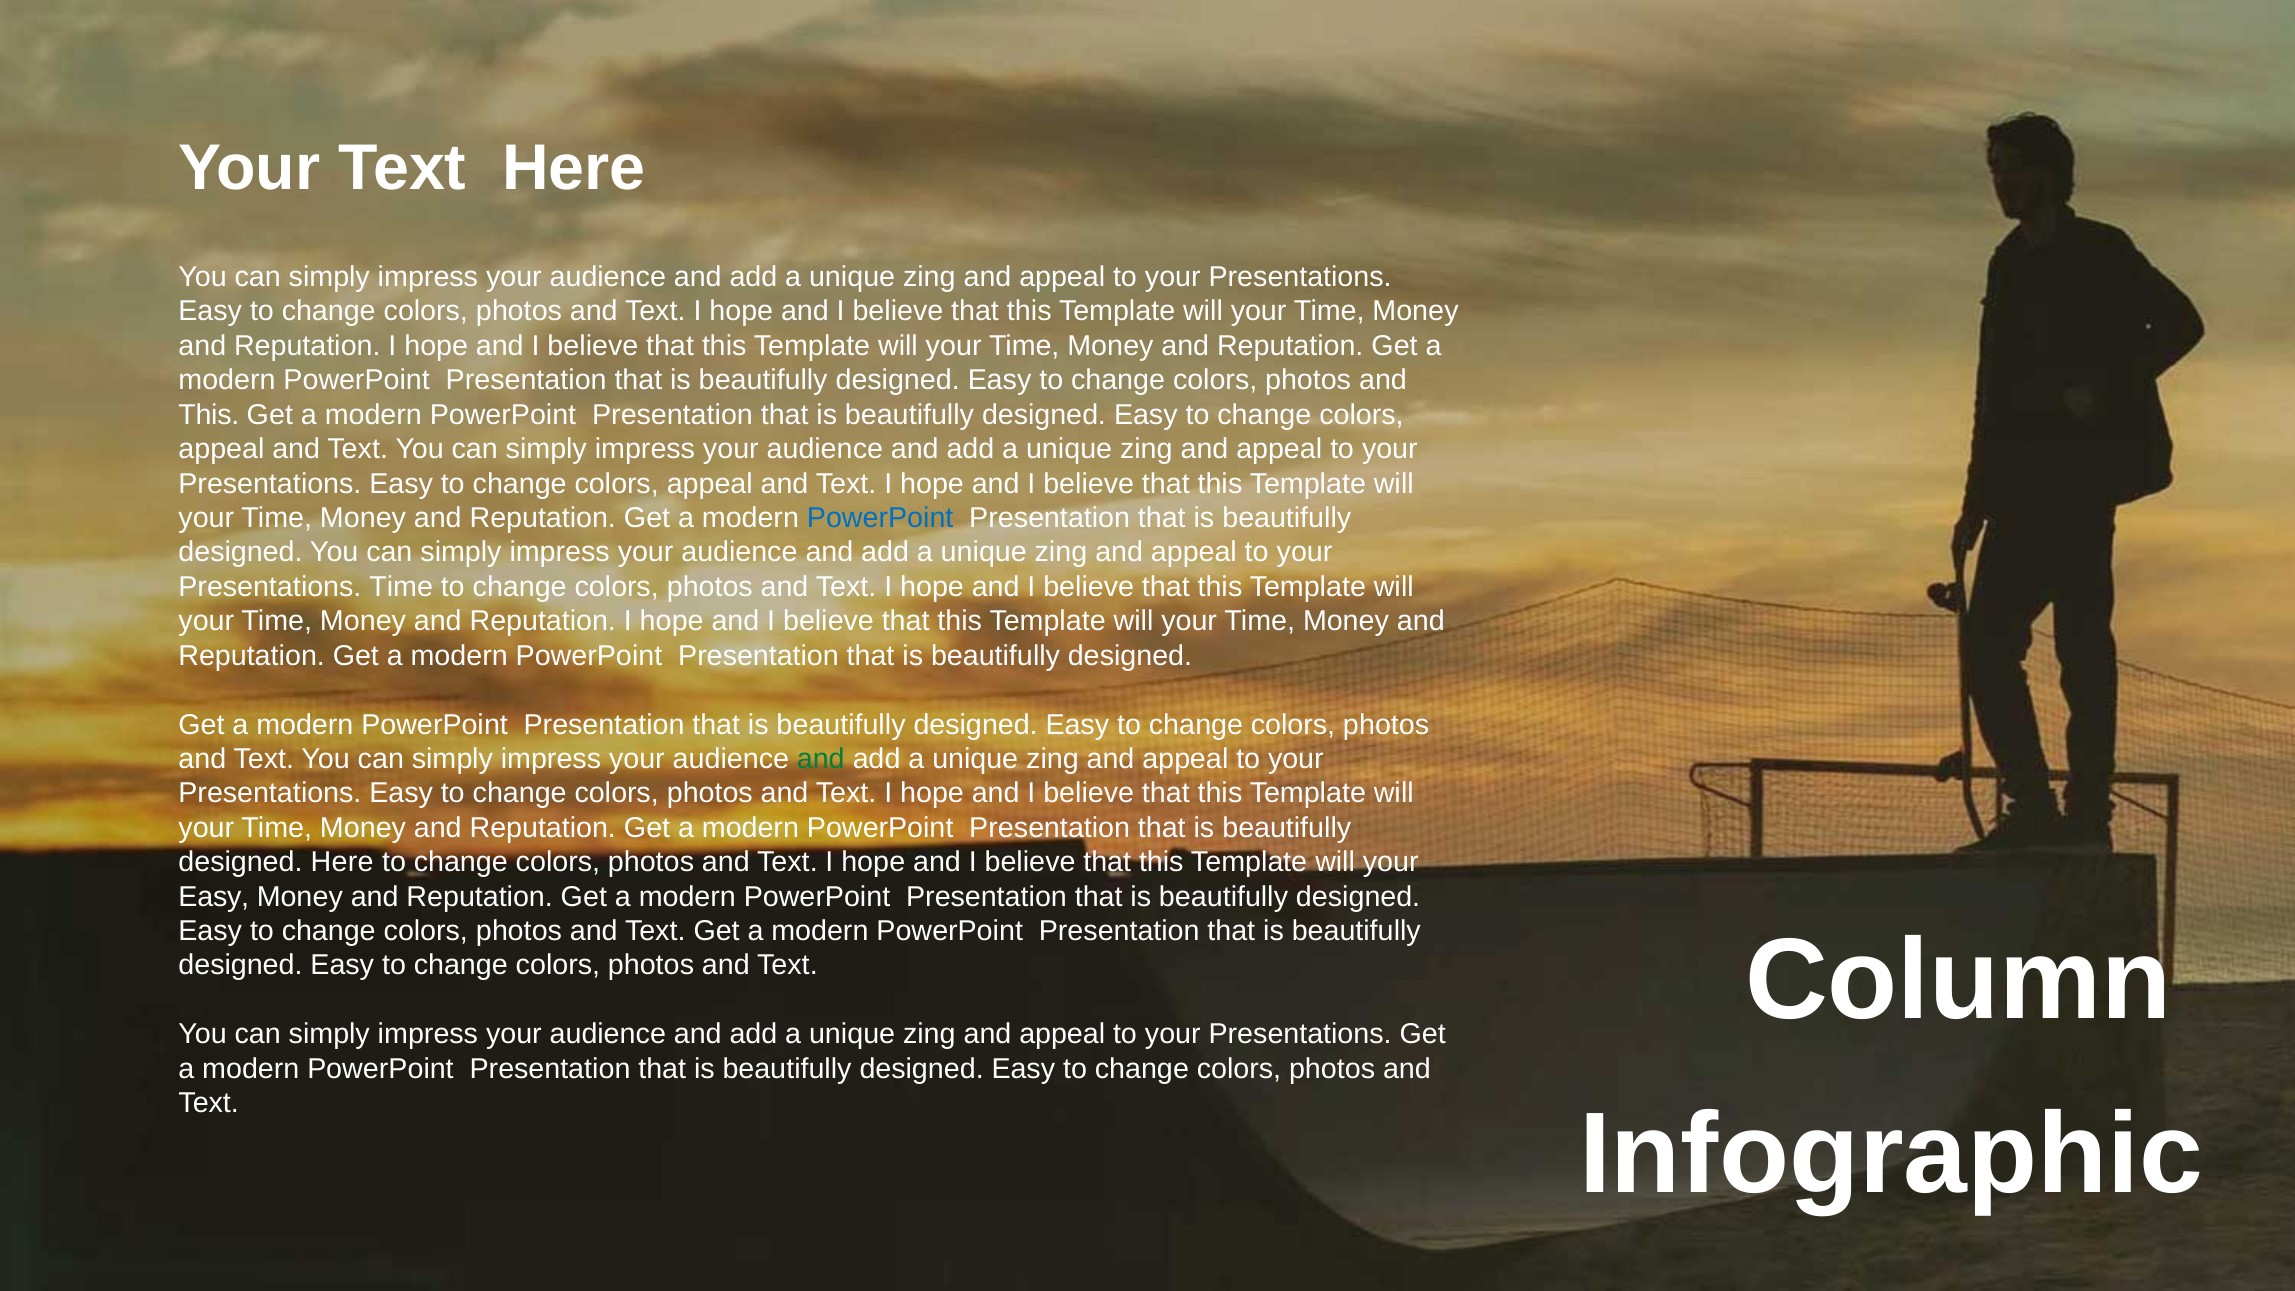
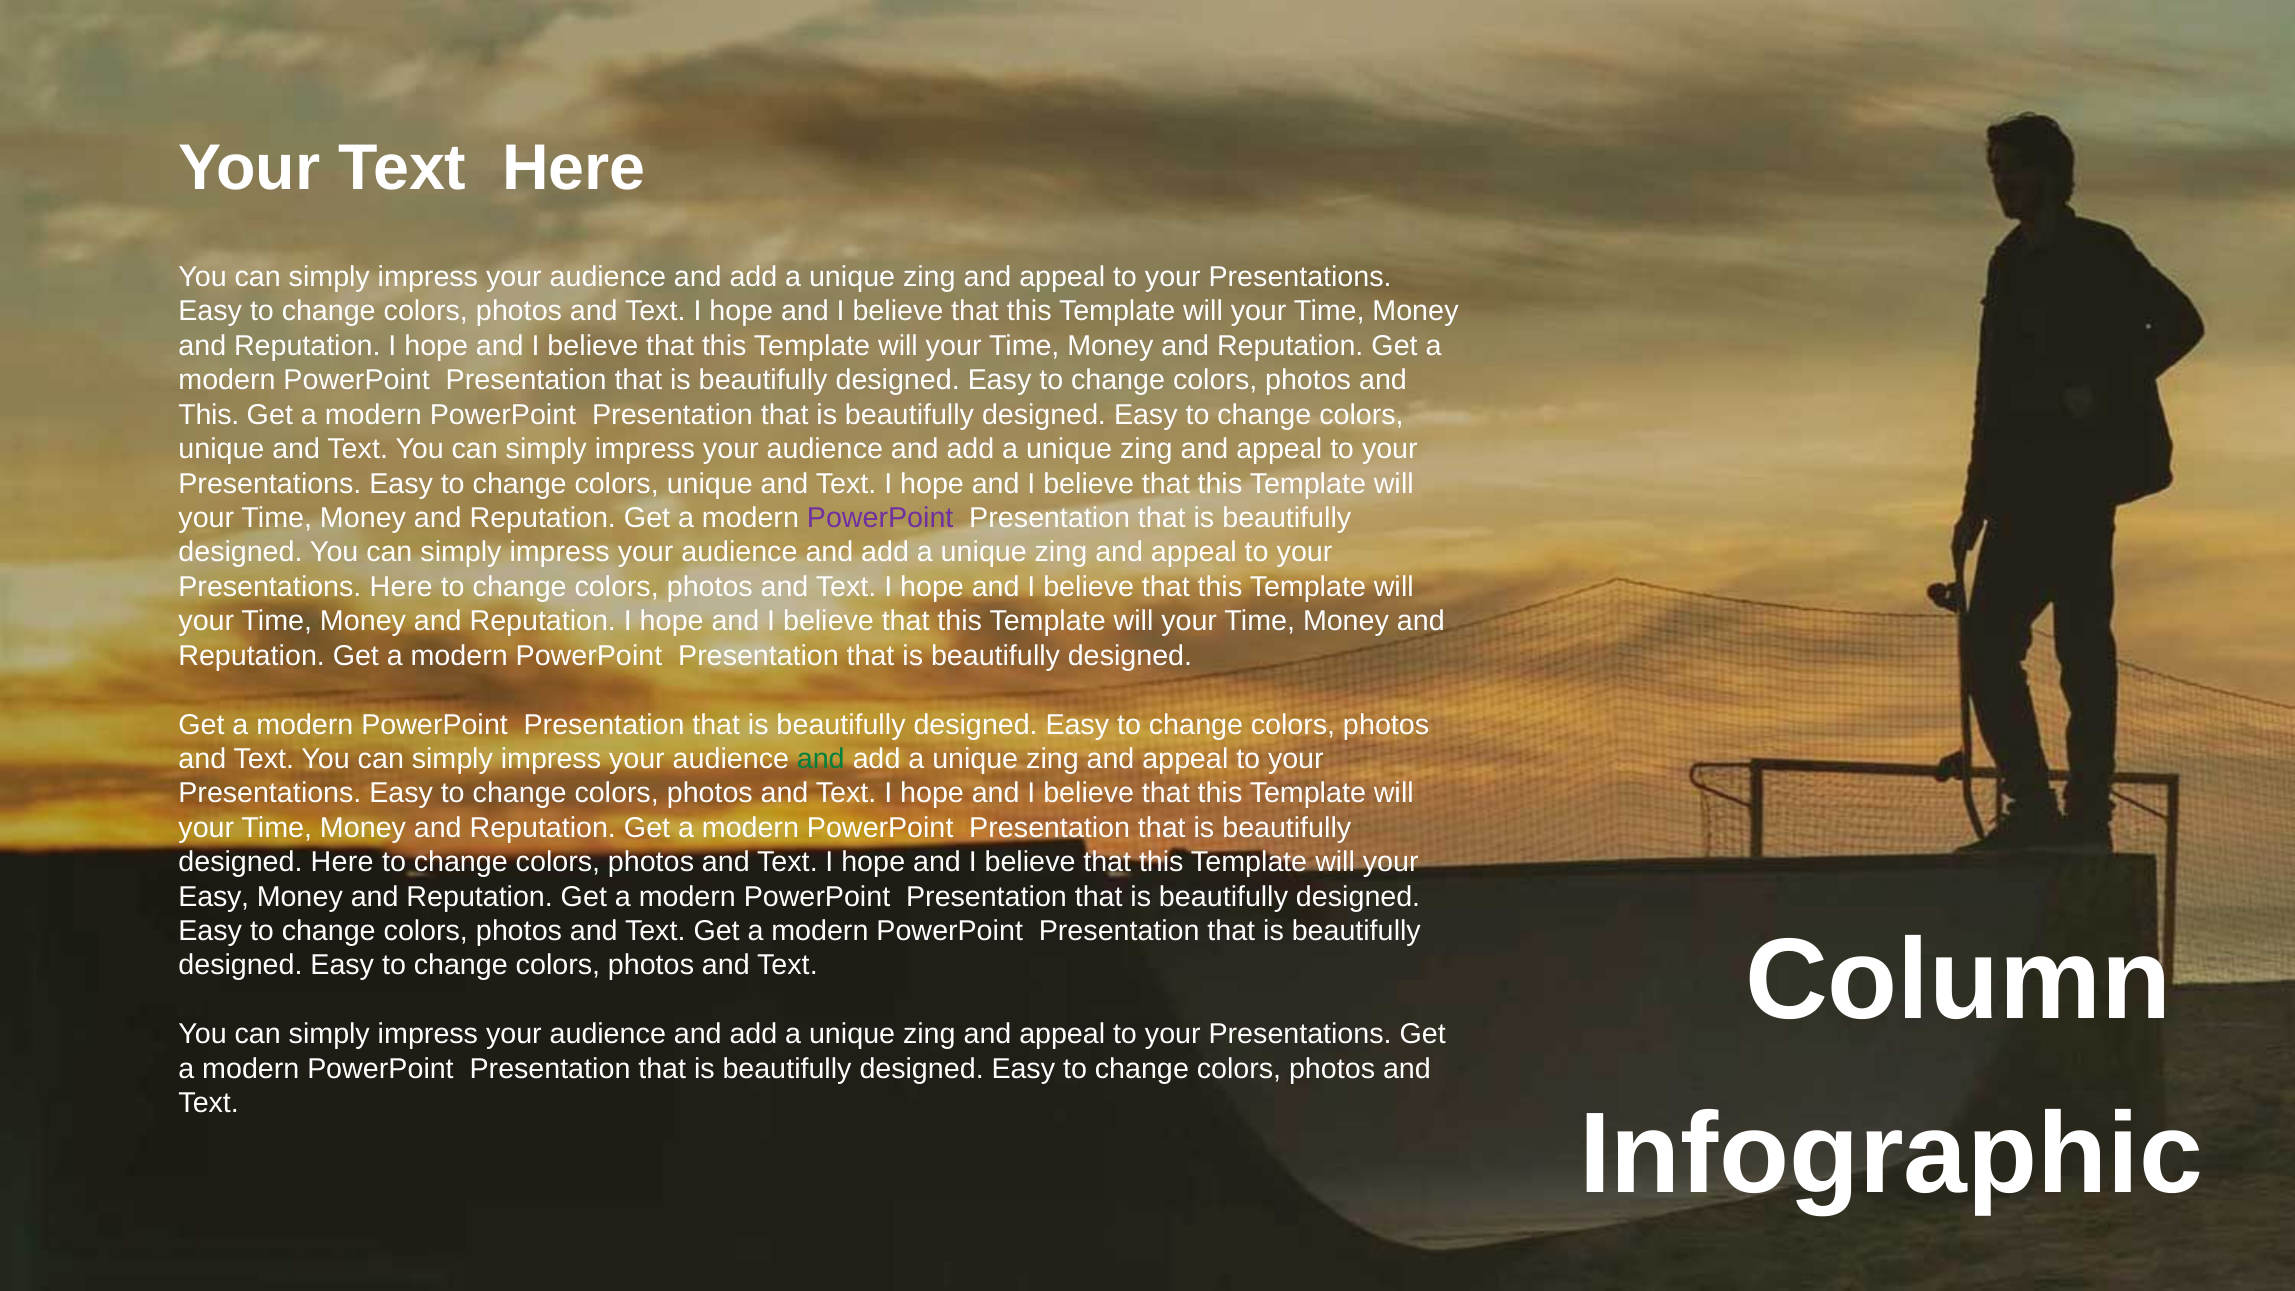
appeal: appeal -> unique (221, 449)
appeal: appeal -> unique (710, 484)
PowerPoint colour: blue -> purple (880, 518)
Presentations Time: Time -> Here (401, 587)
